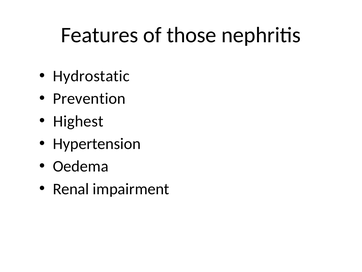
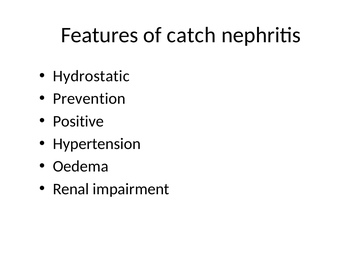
those: those -> catch (191, 35)
Highest: Highest -> Positive (78, 121)
